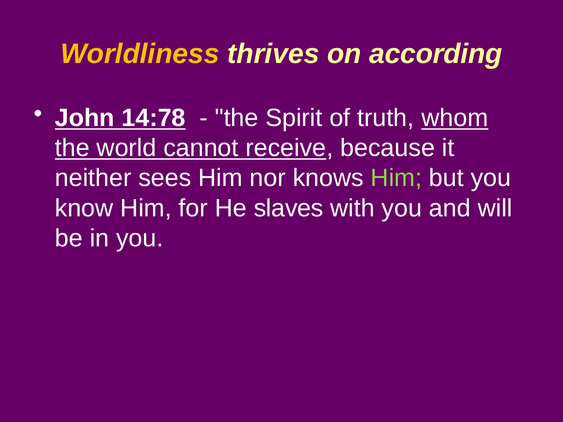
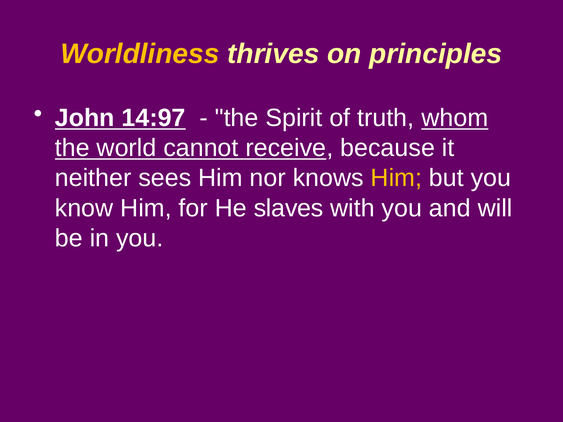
according: according -> principles (436, 54)
14:78: 14:78 -> 14:97 (154, 118)
Him colour: light green -> yellow (396, 178)
